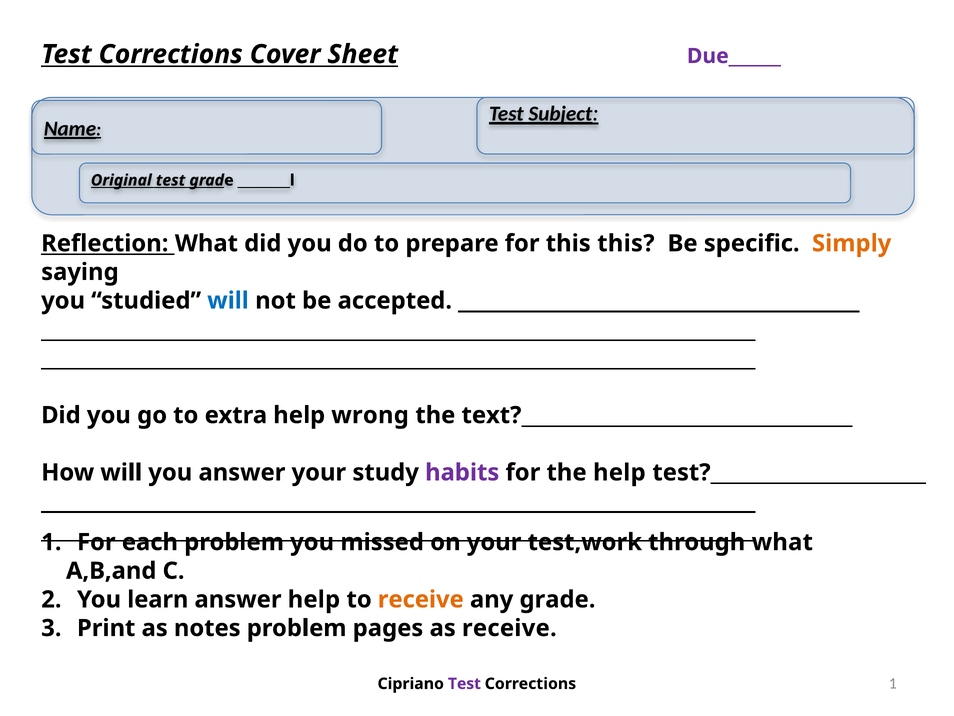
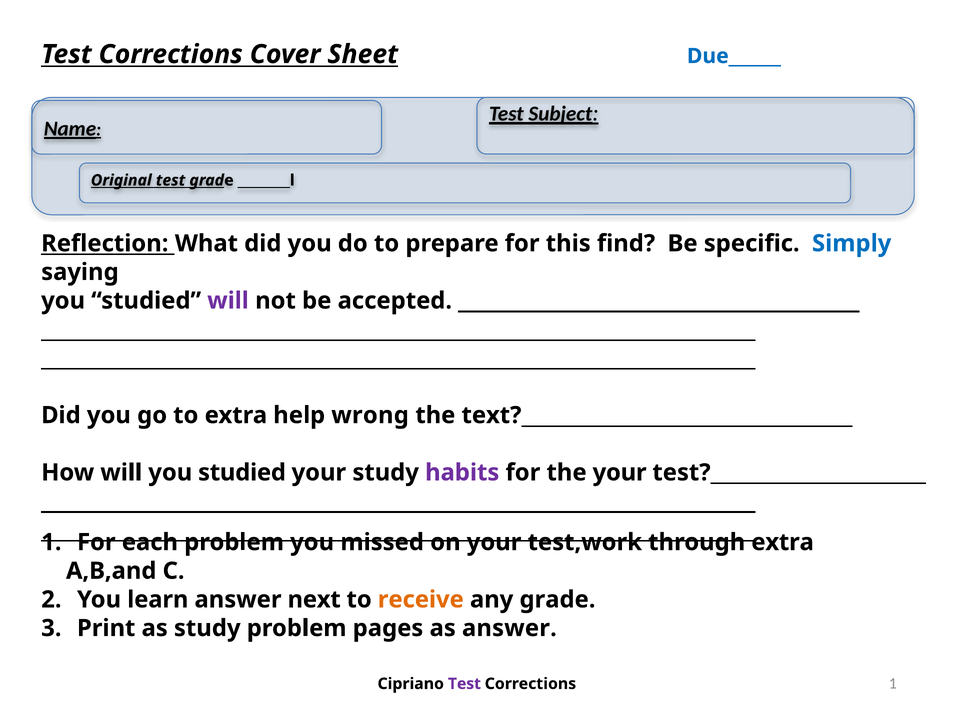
Due______ colour: purple -> blue (734, 56)
this this: this -> find (626, 243)
Simply colour: orange -> blue (852, 243)
will colour: blue -> purple (228, 300)
will you answer: answer -> studied (242, 472)
the help: help -> your (620, 472)
what: what -> extra (783, 542)
answer help: help -> next (314, 599)
as notes: notes -> study (207, 628)
as receive: receive -> answer (509, 628)
